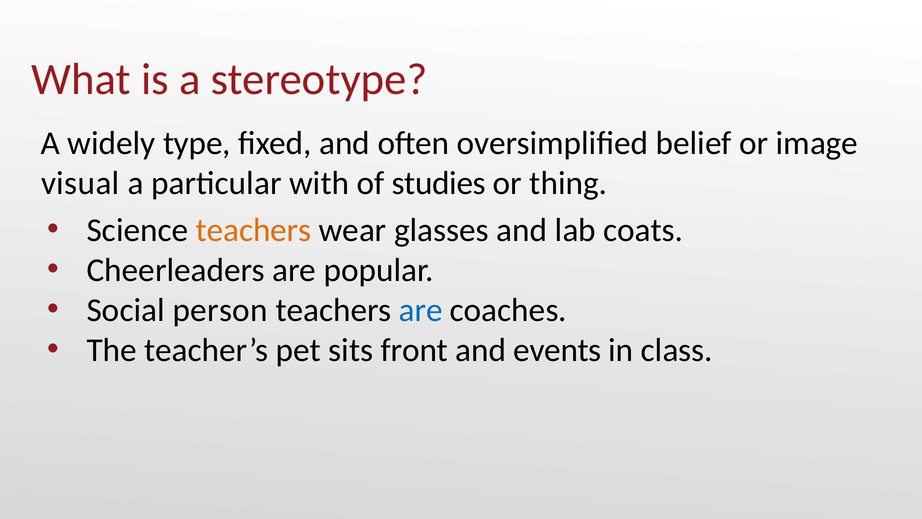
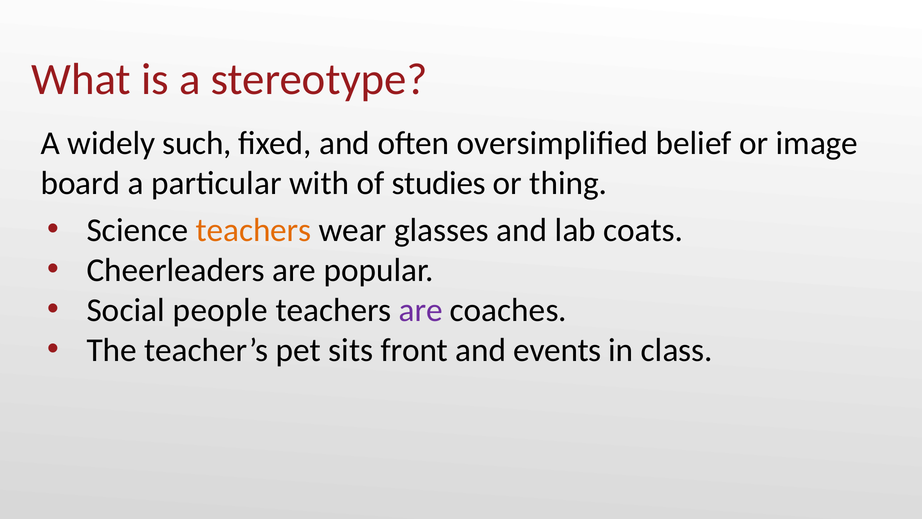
type: type -> such (197, 143)
visual: visual -> board (80, 183)
person: person -> people (220, 310)
are colour: blue -> purple (421, 310)
